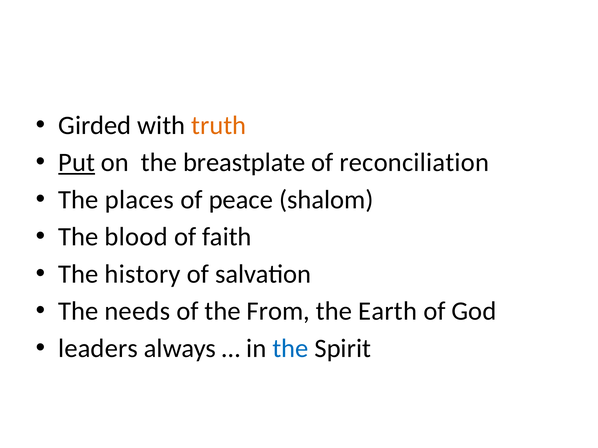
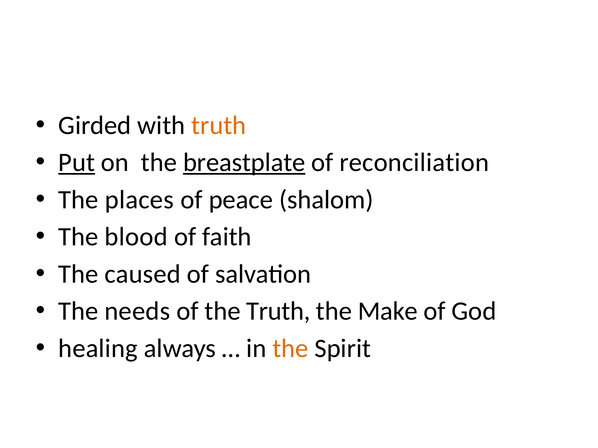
breastplate underline: none -> present (244, 163)
history: history -> caused (143, 274)
the From: From -> Truth (278, 312)
Earth: Earth -> Make (388, 312)
leaders: leaders -> healing (98, 349)
the colour: blue -> orange (290, 349)
